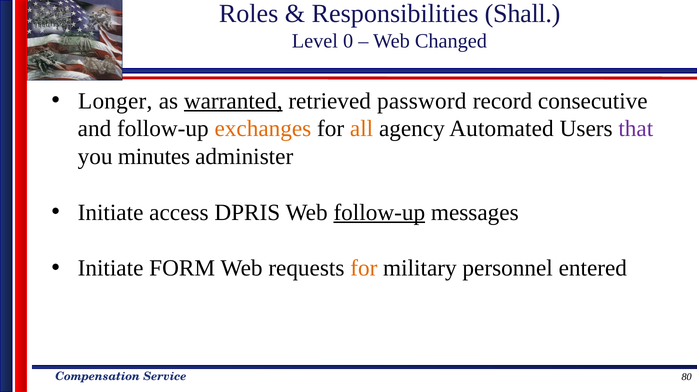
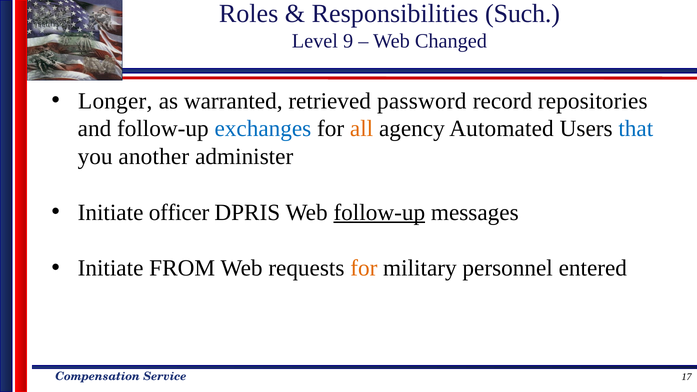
Shall: Shall -> Such (523, 14)
0: 0 -> 9 (348, 41)
warranted underline: present -> none (233, 101)
consecutive: consecutive -> repositories (593, 101)
exchanges colour: orange -> blue (263, 129)
that colour: purple -> blue (636, 129)
minutes: minutes -> another (154, 157)
access: access -> officer (179, 212)
FORM: FORM -> FROM (182, 268)
80: 80 -> 17 (687, 377)
